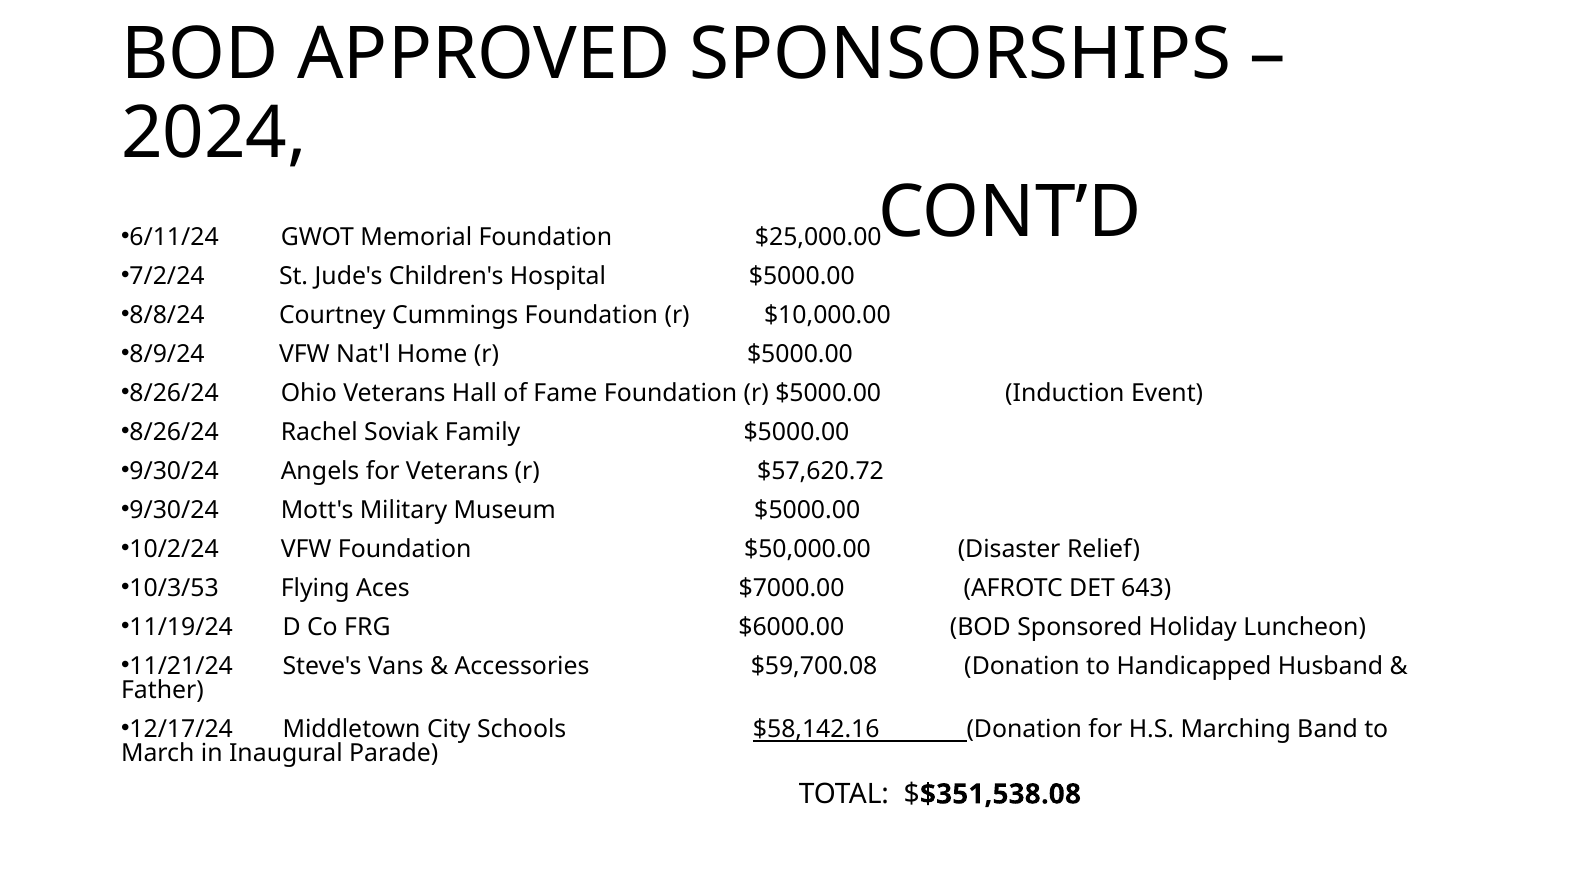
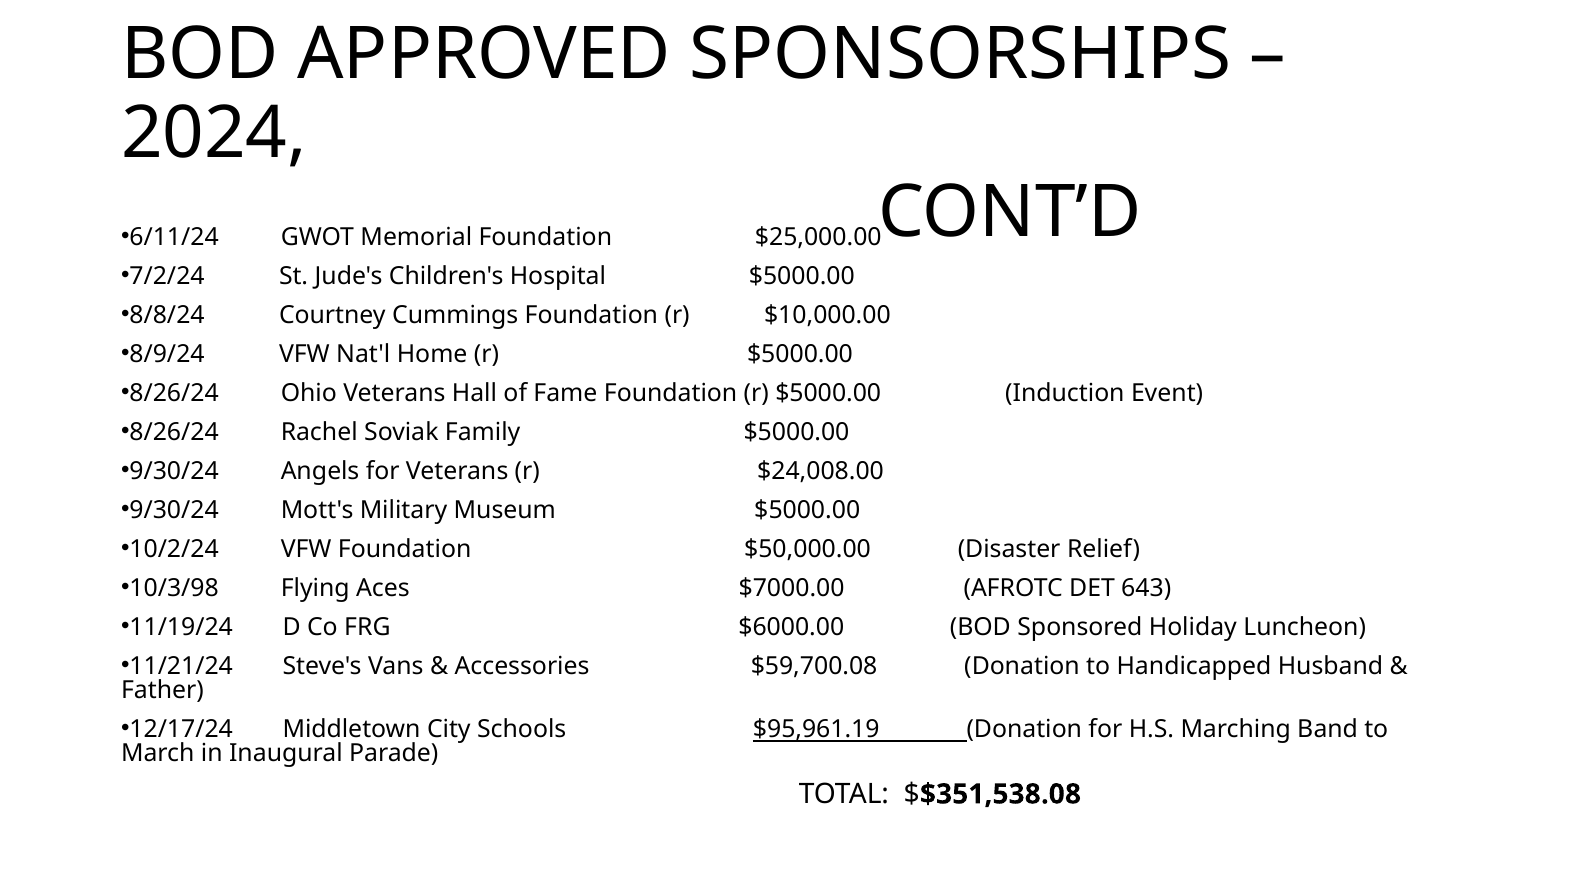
$57,620.72: $57,620.72 -> $24,008.00 (821, 471)
10/3/53: 10/3/53 -> 10/3/98 (174, 588)
$58,142.16: $58,142.16 -> $95,961.19 (816, 729)
